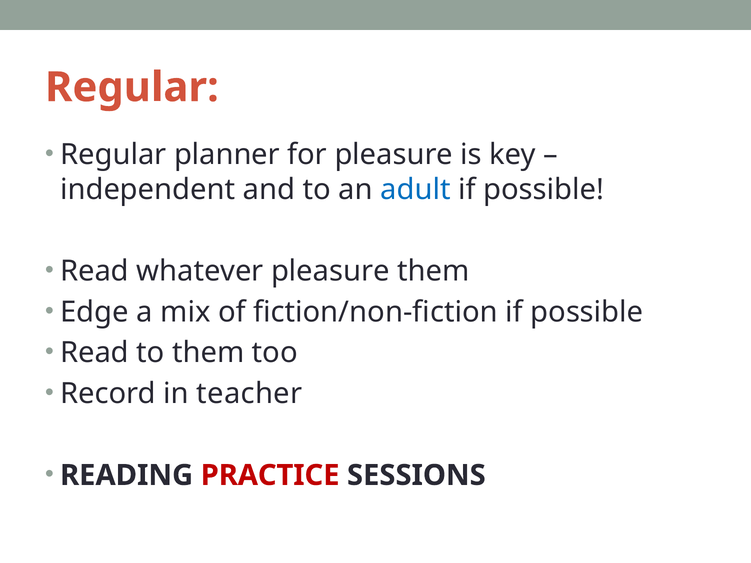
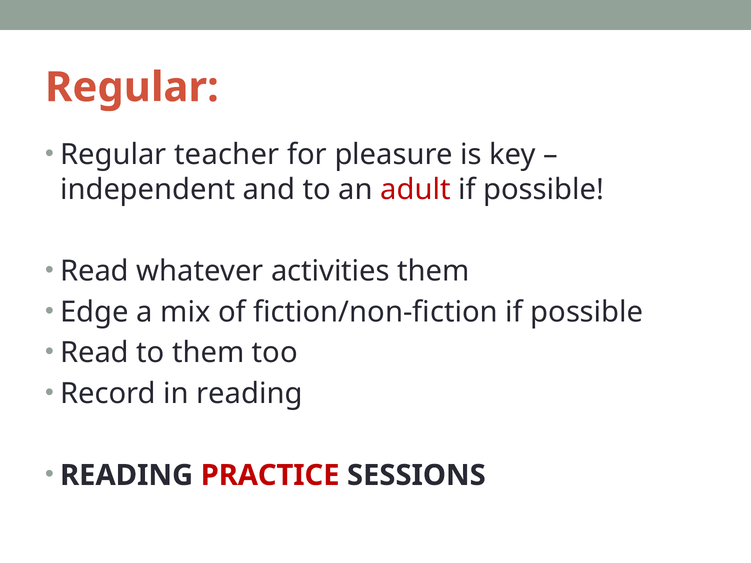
planner: planner -> teacher (227, 155)
adult colour: blue -> red (416, 190)
whatever pleasure: pleasure -> activities (330, 271)
in teacher: teacher -> reading (249, 394)
